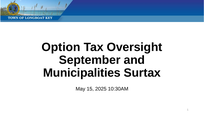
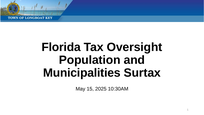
Option: Option -> Florida (61, 47)
September: September -> Population (90, 60)
